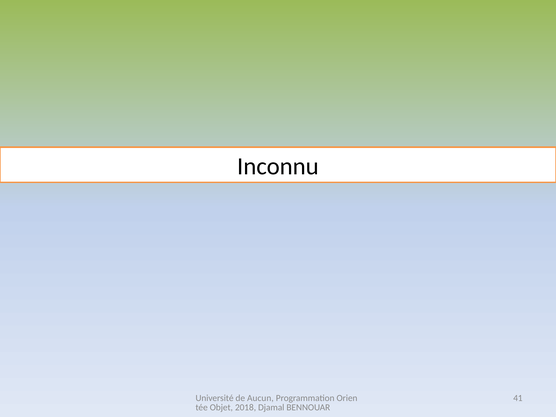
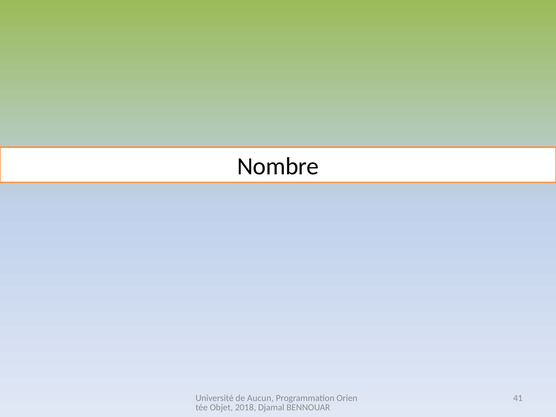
Inconnu: Inconnu -> Nombre (278, 167)
